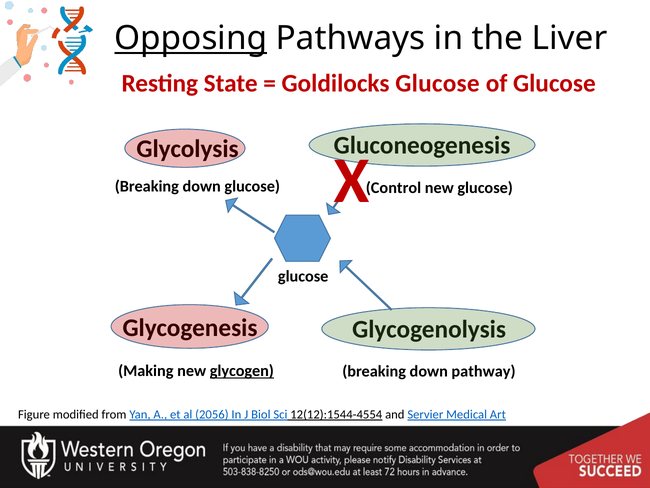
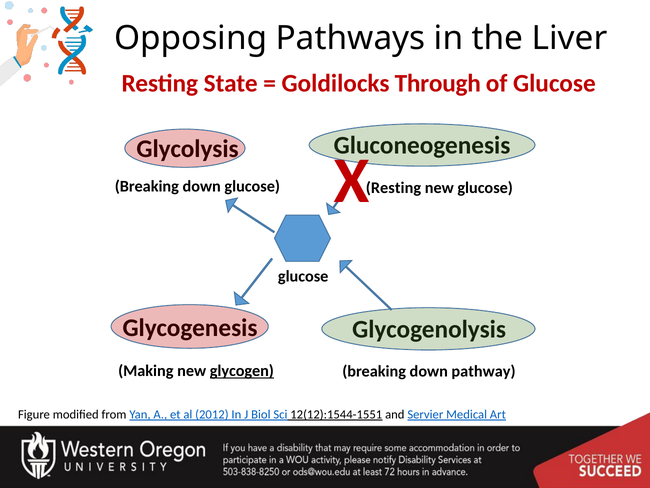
Opposing underline: present -> none (191, 38)
Goldilocks Glucose: Glucose -> Through (438, 83)
down glucose Control: Control -> Resting (393, 188)
2056: 2056 -> 2012 (212, 414)
12(12):1544-4554: 12(12):1544-4554 -> 12(12):1544-1551 (336, 414)
